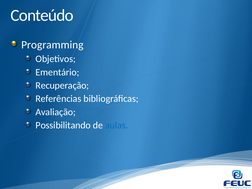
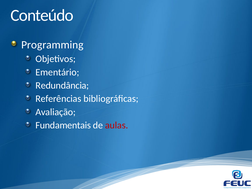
Recuperação: Recuperação -> Redundância (62, 85)
Possibilitando: Possibilitando -> Fundamentais (63, 125)
aulas colour: blue -> red (117, 125)
